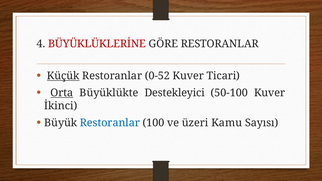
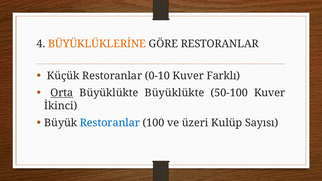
BÜYÜKLÜKLERİNE colour: red -> orange (97, 44)
Küçük underline: present -> none (63, 76)
0-52: 0-52 -> 0-10 (157, 76)
Ticari: Ticari -> Farklı (223, 76)
Büyüklükte Destekleyici: Destekleyici -> Büyüklükte (175, 93)
Kamu: Kamu -> Kulüp (227, 123)
